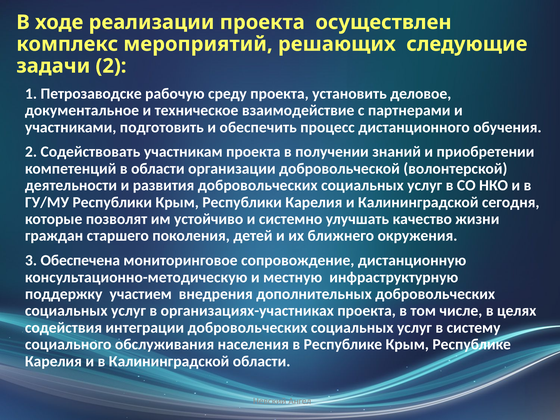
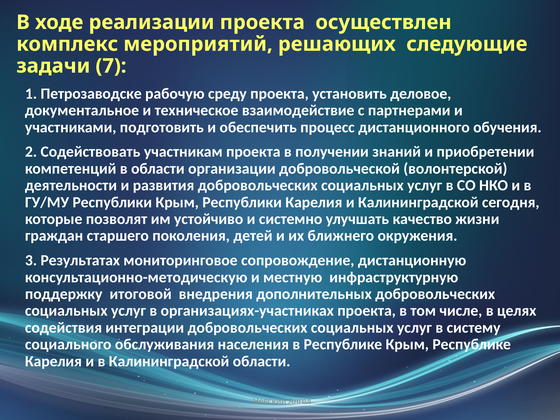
задачи 2: 2 -> 7 (111, 66)
Обеспечена: Обеспечена -> Результатах (80, 260)
участием: участием -> итоговой (141, 294)
